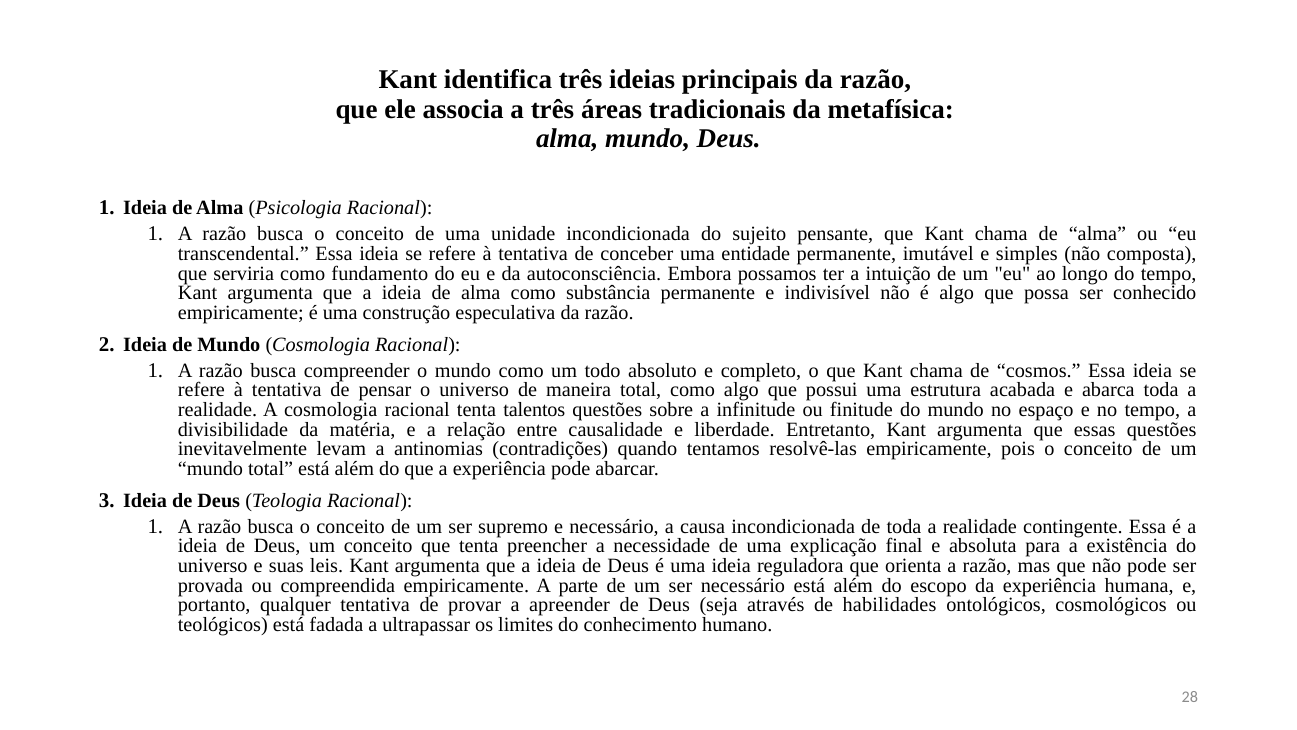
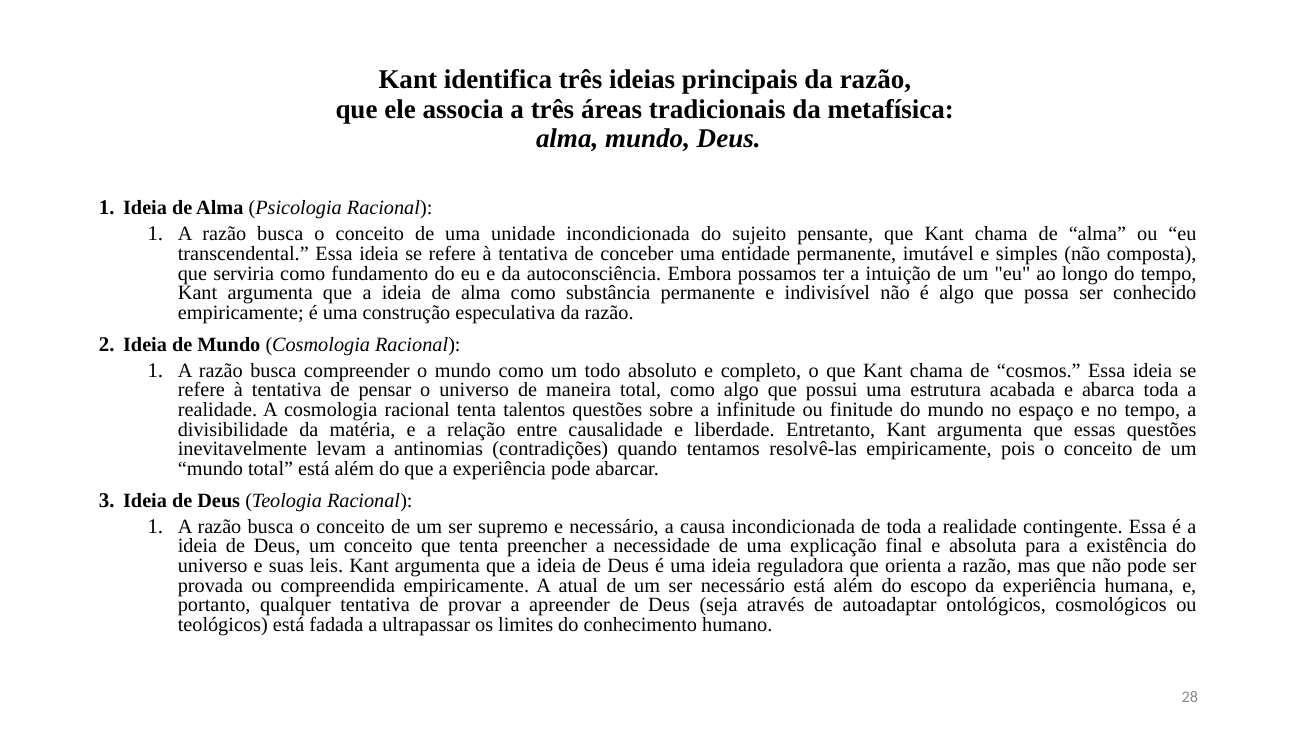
parte: parte -> atual (578, 585)
habilidades: habilidades -> autoadaptar (890, 605)
